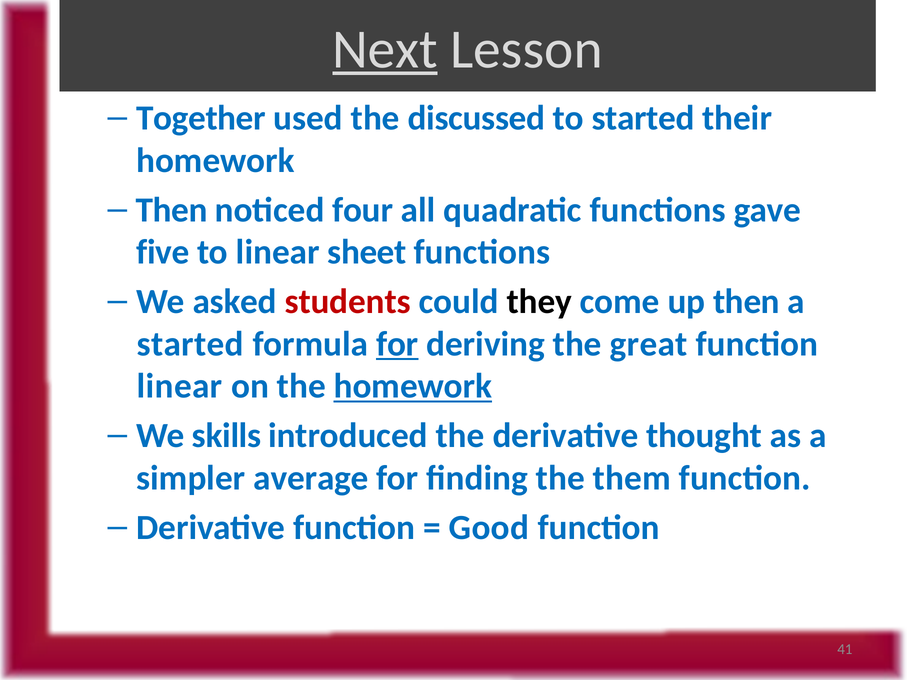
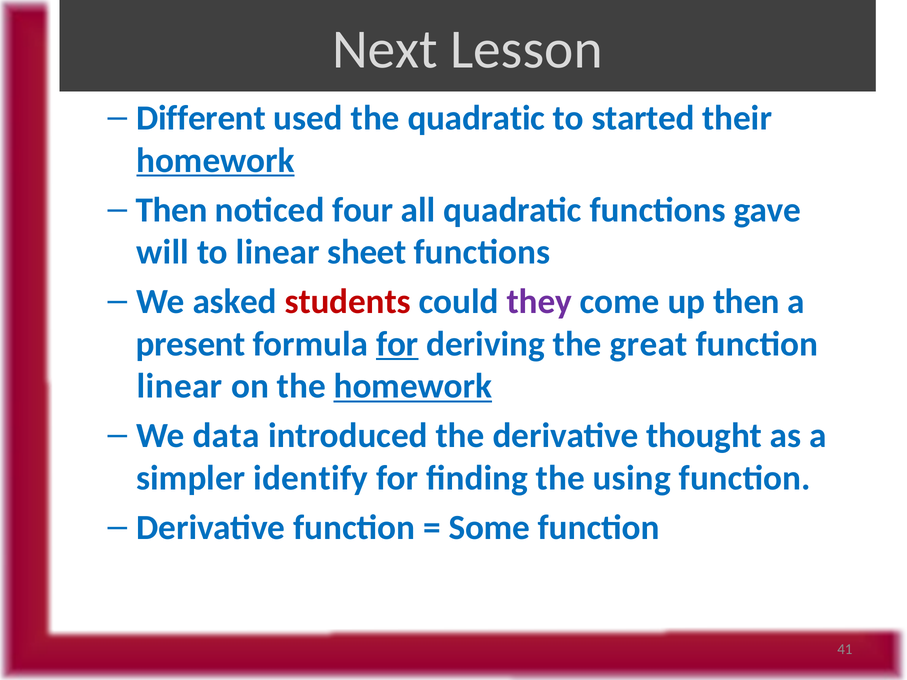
Next underline: present -> none (385, 50)
Together: Together -> Different (201, 118)
the discussed: discussed -> quadratic (476, 118)
homework underline: none -> present (215, 161)
five: five -> will (163, 252)
they colour: black -> purple (539, 302)
started: started -> present (191, 344)
skills: skills -> data (226, 436)
average: average -> identify (311, 478)
them: them -> using (632, 478)
Good: Good -> Some (489, 528)
